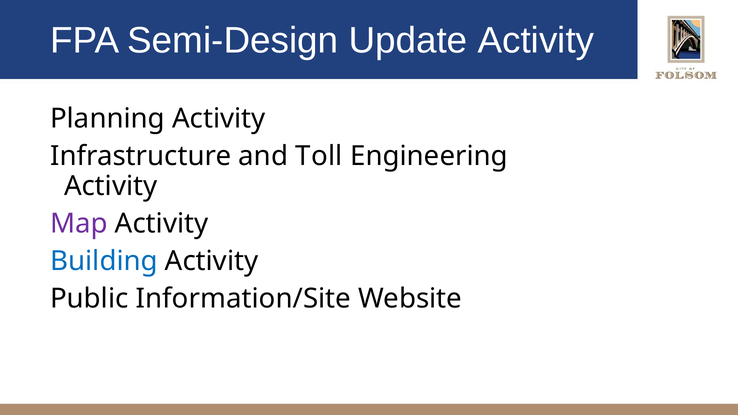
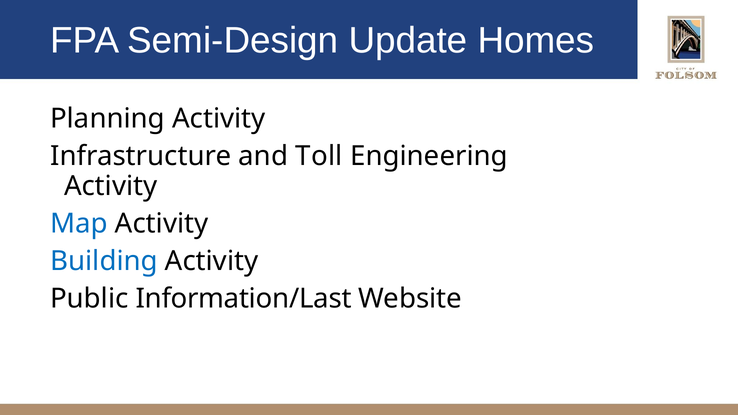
Update Activity: Activity -> Homes (536, 41)
Map colour: purple -> blue (79, 224)
Information/Site: Information/Site -> Information/Last (244, 299)
